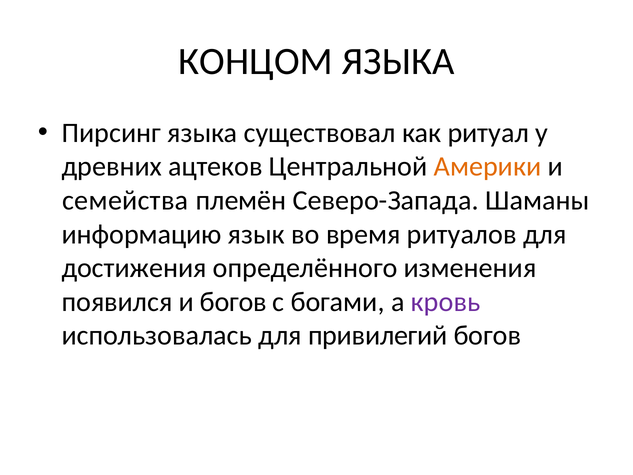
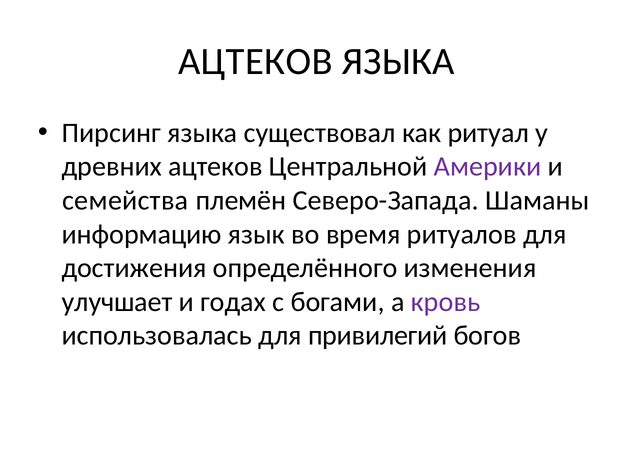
КОНЦОМ: КОНЦОМ -> АЦТЕКОВ (255, 61)
Америки colour: orange -> purple (488, 167)
появился: появился -> улучшает (117, 302)
и богов: богов -> годах (233, 302)
